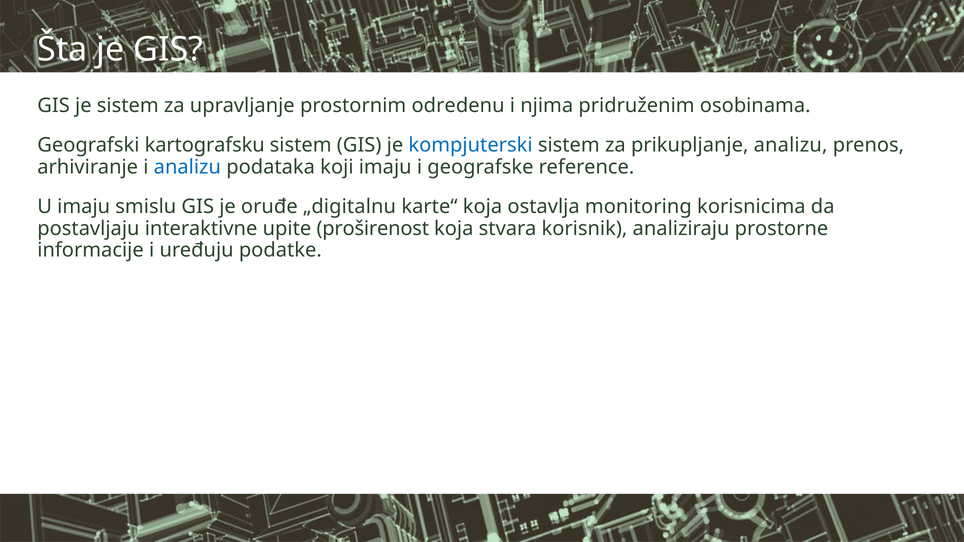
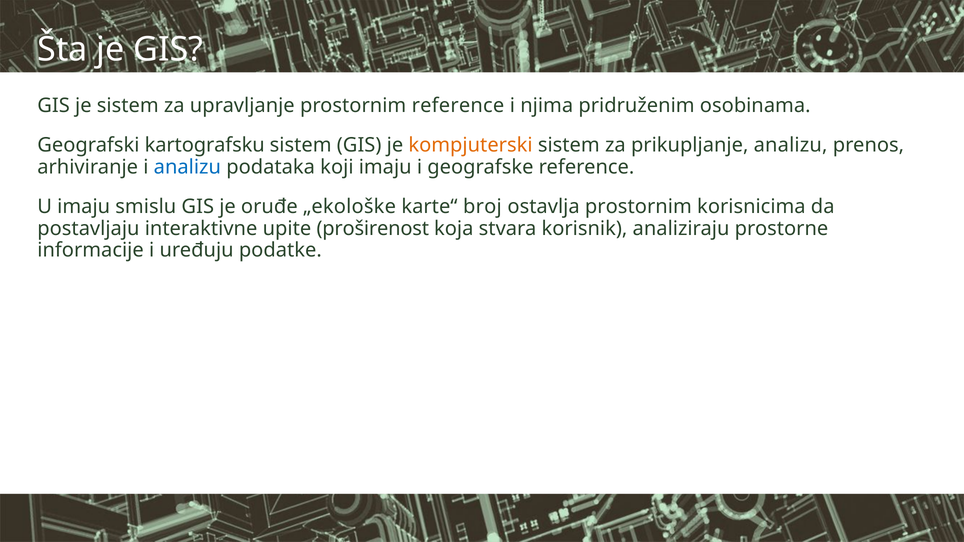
prostornim odredenu: odredenu -> reference (458, 105)
kompjuterski colour: blue -> orange (471, 145)
„digitalnu: „digitalnu -> „ekološke (349, 207)
karte“ koja: koja -> broj (482, 207)
ostavlja monitoring: monitoring -> prostornim (638, 207)
